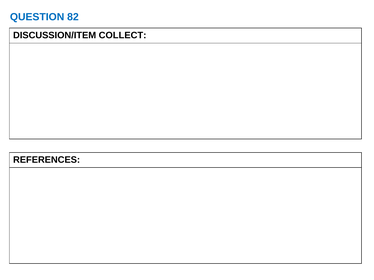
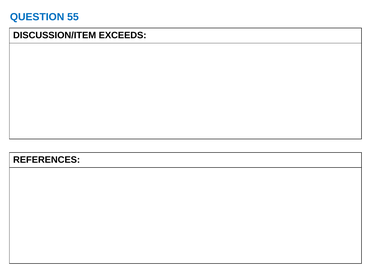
82: 82 -> 55 (73, 17)
COLLECT: COLLECT -> EXCEEDS (123, 35)
